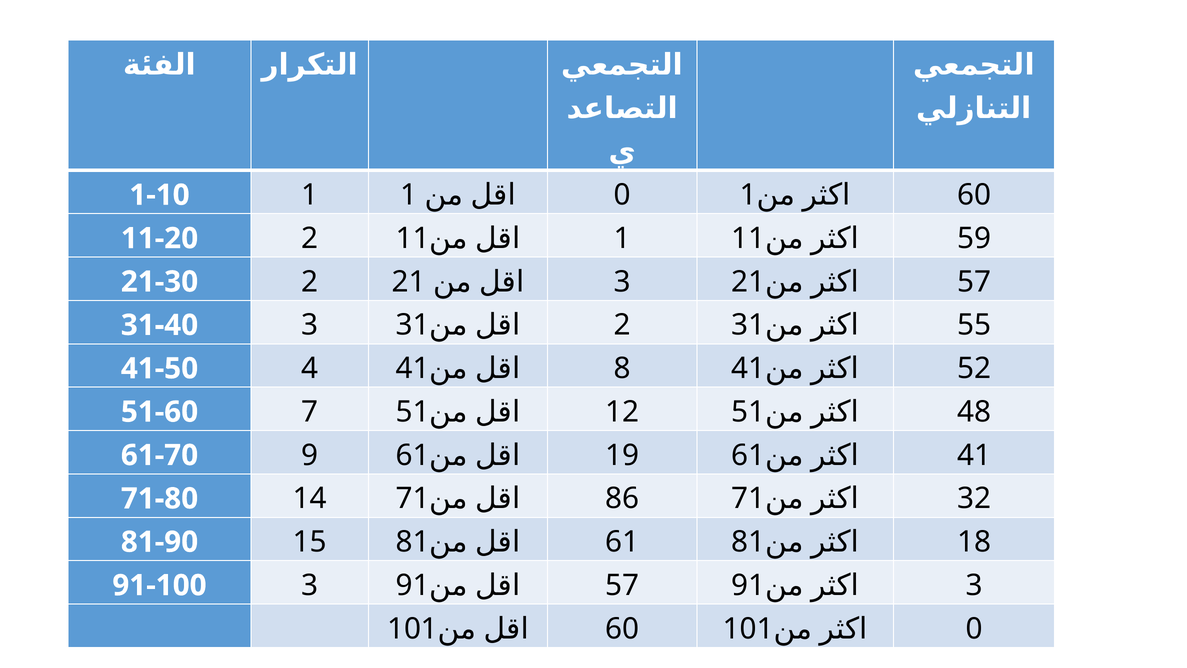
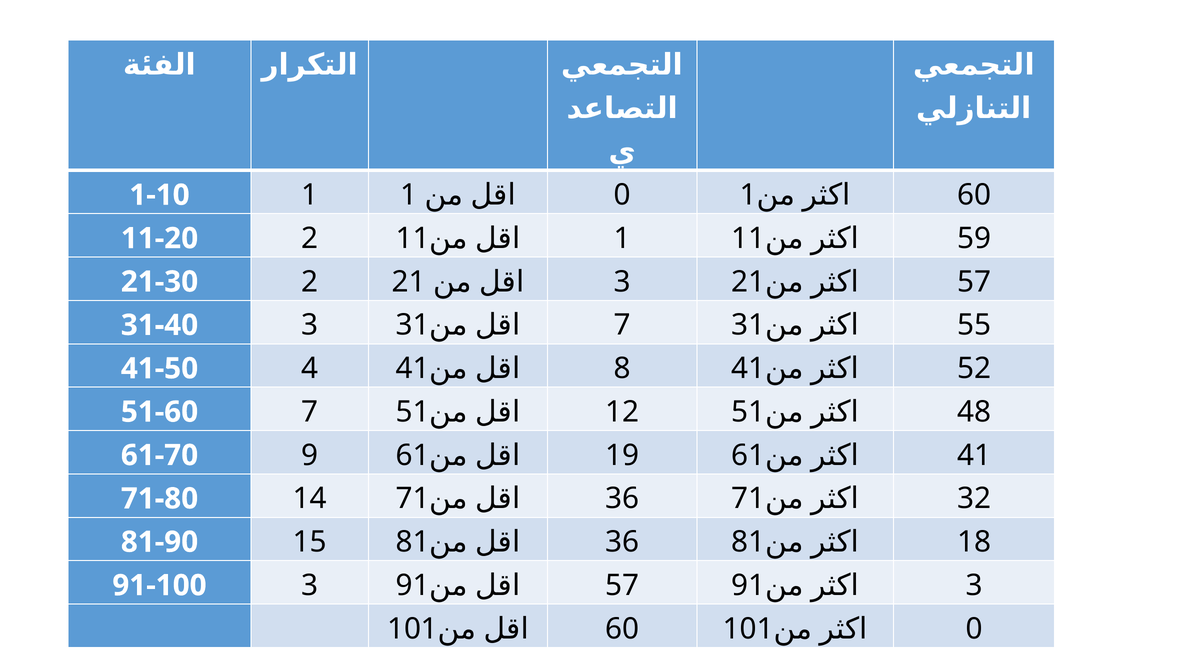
2: 2 -> 7 (622, 325)
86: 86 -> 36 (622, 498)
61: 61 -> 36 (622, 542)
